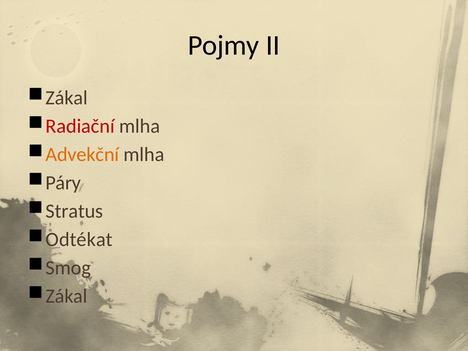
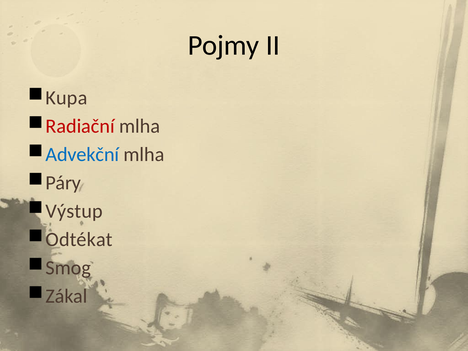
Zákal: Zákal -> Kupa (66, 98)
Advekční colour: orange -> blue (82, 154)
Stratus: Stratus -> Výstup (74, 211)
